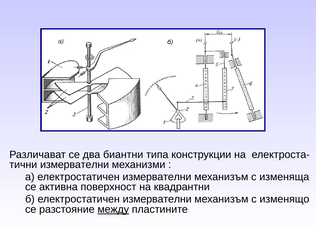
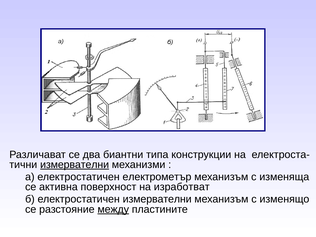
измервателни underline: none -> present (75, 165)
а електростатичен измервателни: измервателни -> електрометър (157, 177)
квадрантни: квадрантни -> изработват (182, 187)
